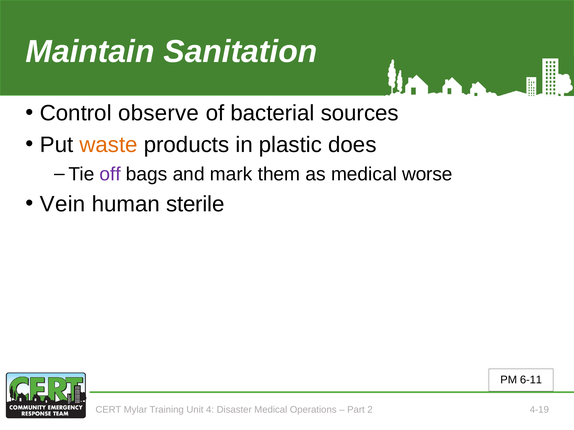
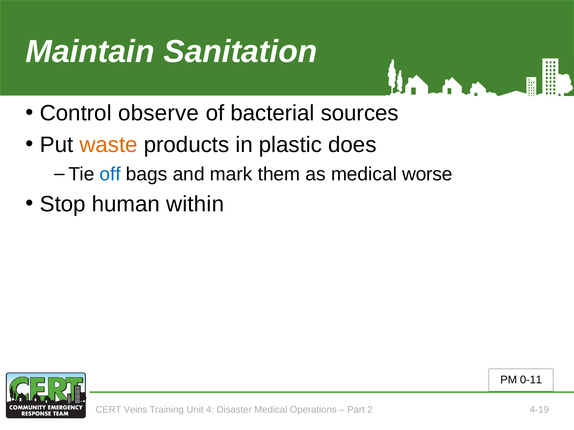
off colour: purple -> blue (110, 174)
Vein: Vein -> Stop (63, 204)
sterile: sterile -> within (195, 204)
6-11: 6-11 -> 0-11 (531, 380)
Mylar: Mylar -> Veins (135, 410)
